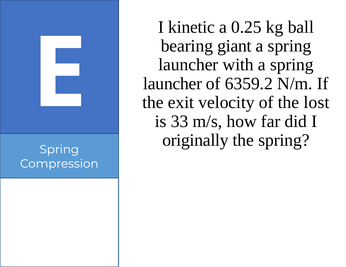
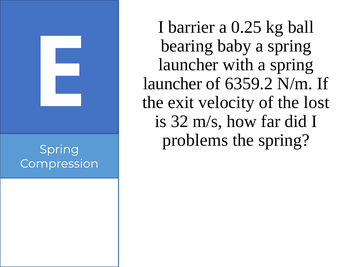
kinetic: kinetic -> barrier (191, 27)
giant: giant -> baby (234, 46)
33: 33 -> 32 (180, 121)
originally: originally -> problems (195, 140)
